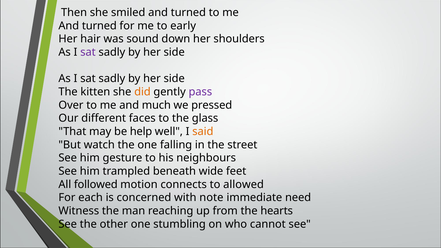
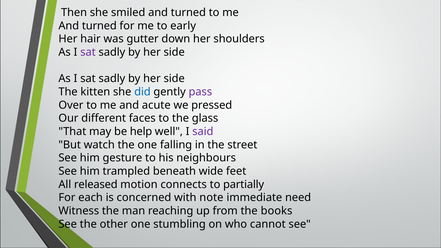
sound: sound -> gutter (143, 39)
did colour: orange -> blue (142, 92)
much: much -> acute (156, 105)
said colour: orange -> purple (203, 132)
followed: followed -> released (96, 184)
allowed: allowed -> partially (244, 184)
hearts: hearts -> books (277, 211)
